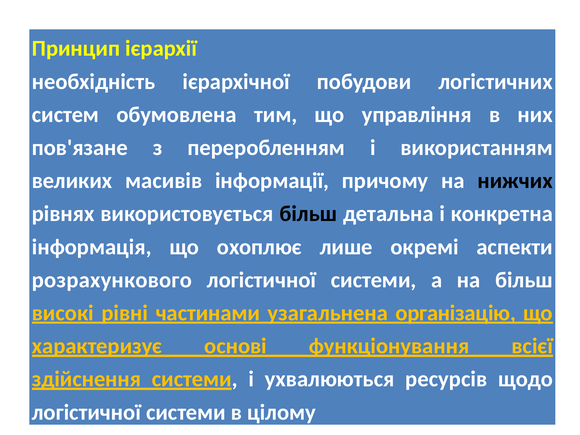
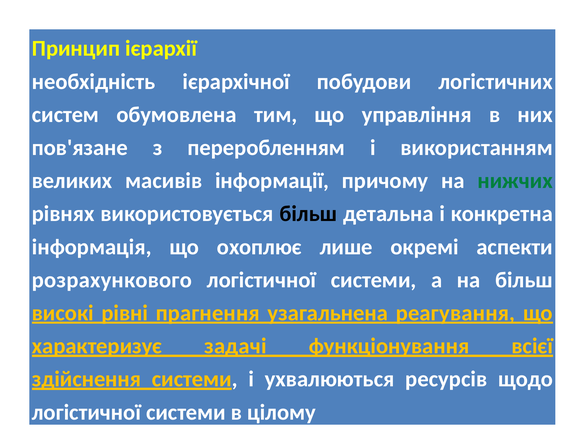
нижчих colour: black -> green (515, 181)
частинами: частинами -> прагнення (208, 313)
організацію: організацію -> реагування (455, 313)
основі: основі -> задачі (235, 346)
